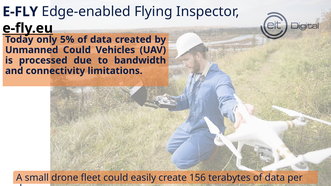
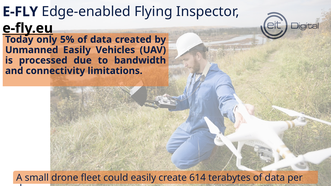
Unmanned Could: Could -> Easily (77, 50)
156: 156 -> 614 (198, 178)
